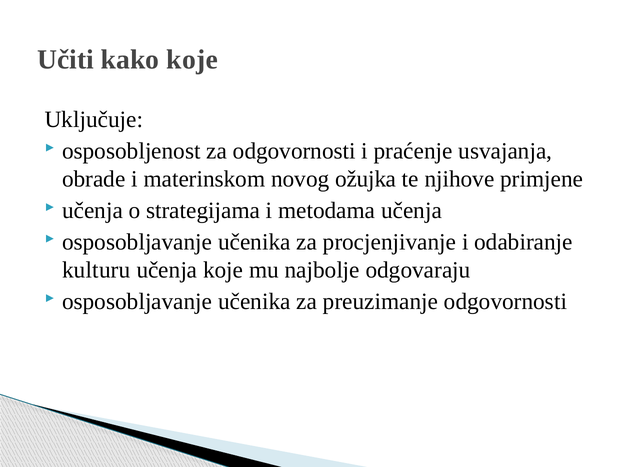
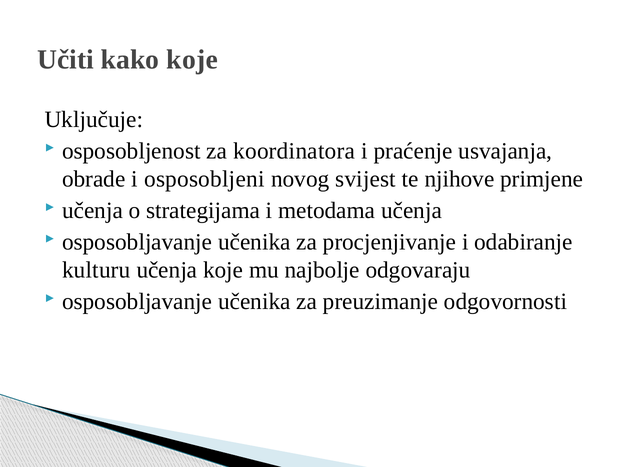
za odgovornosti: odgovornosti -> koordinatora (294, 151)
materinskom: materinskom -> osposobljeni (204, 179)
ožujka: ožujka -> svijest (366, 179)
